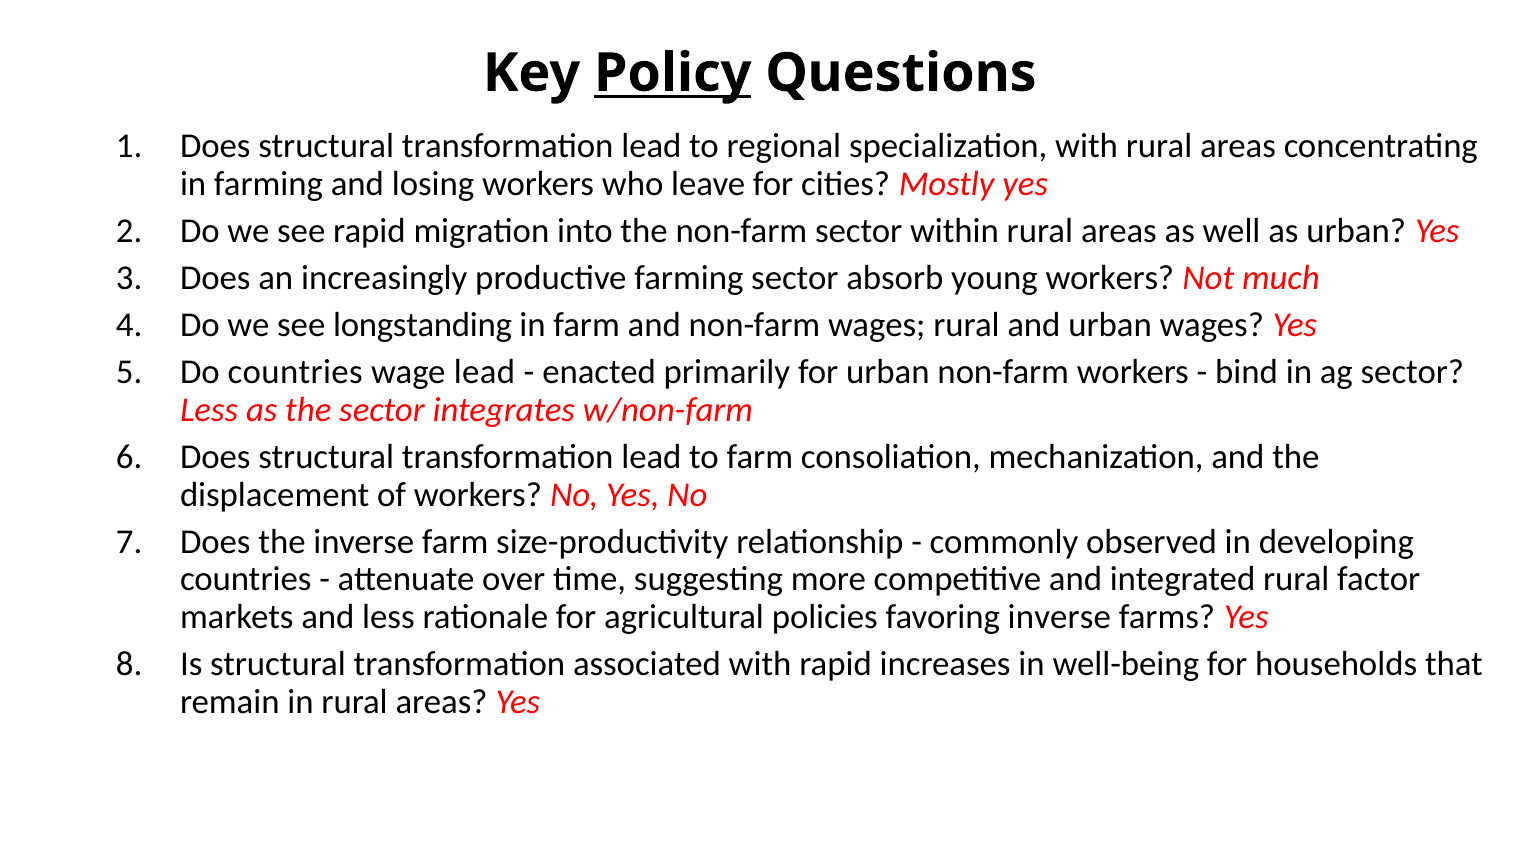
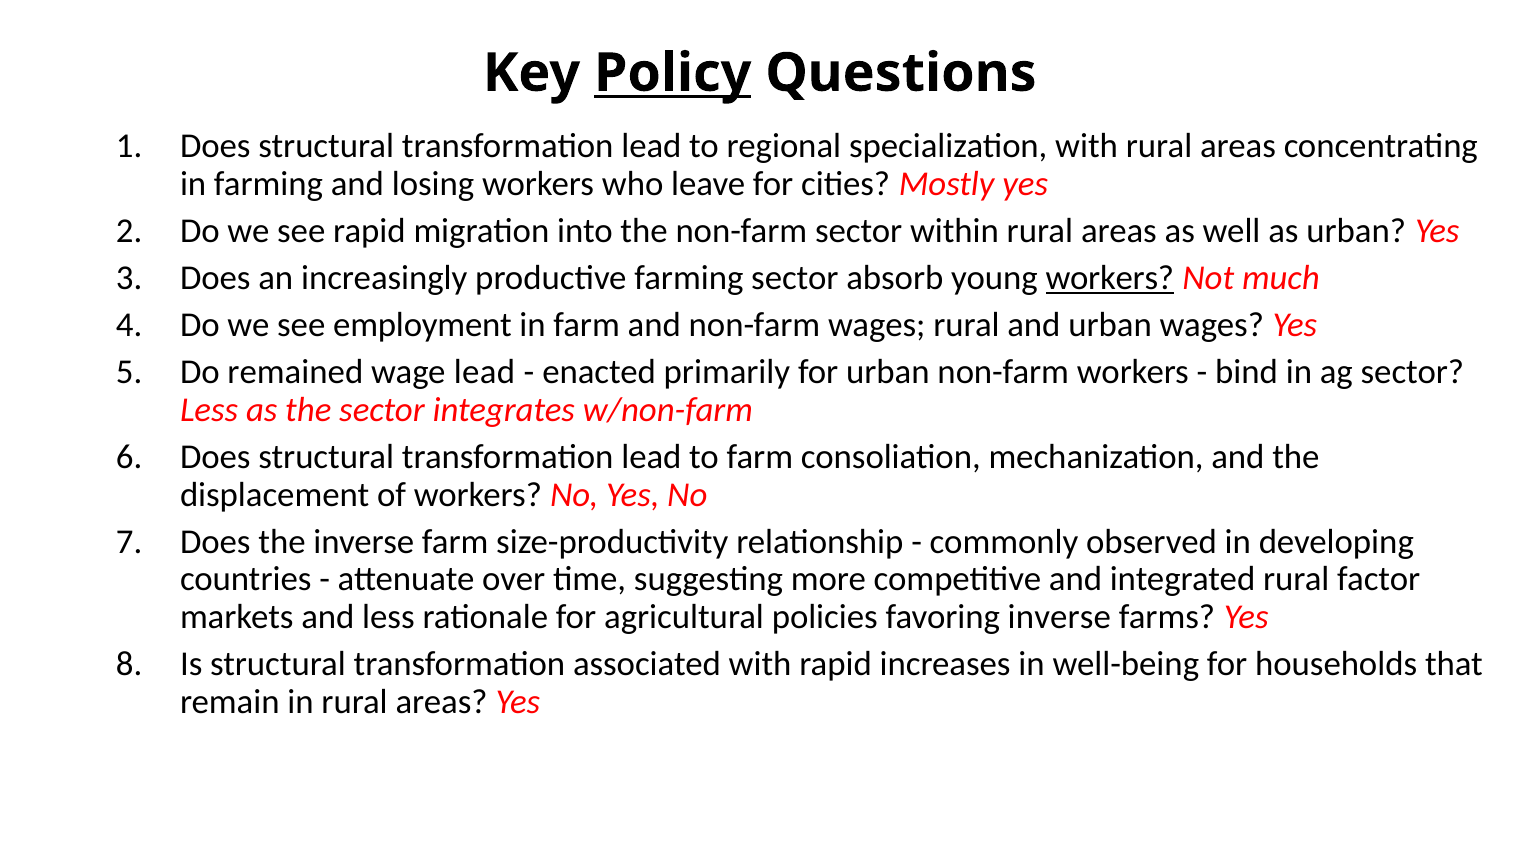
workers underline: none -> present (1110, 278)
longstanding: longstanding -> employment (423, 325)
Do countries: countries -> remained (295, 372)
